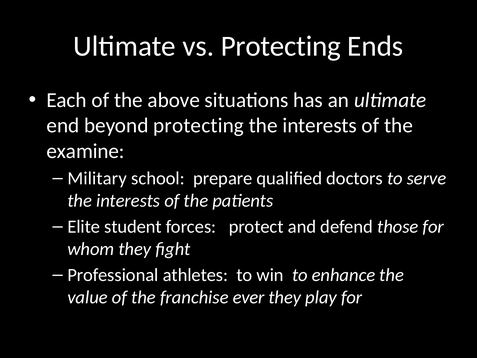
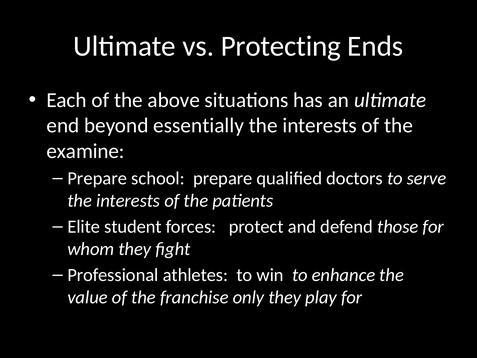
beyond protecting: protecting -> essentially (199, 126)
Military: Military -> Prepare (97, 178)
ever: ever -> only (248, 297)
